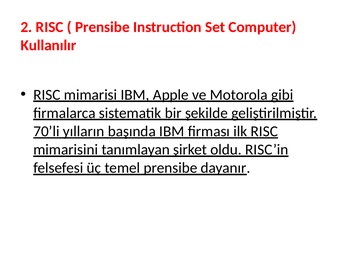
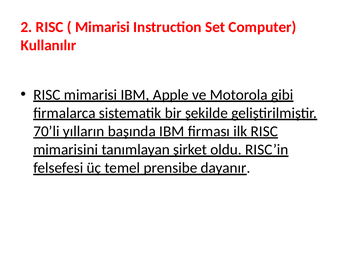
Prensibe: Prensibe -> Mimarisi (102, 27)
